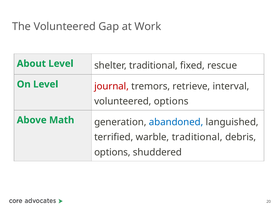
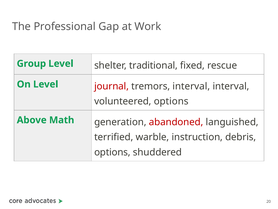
The Volunteered: Volunteered -> Professional (65, 26)
About: About -> Group (31, 63)
tremors retrieve: retrieve -> interval (191, 86)
abandoned colour: blue -> red (176, 122)
warble traditional: traditional -> instruction (197, 137)
